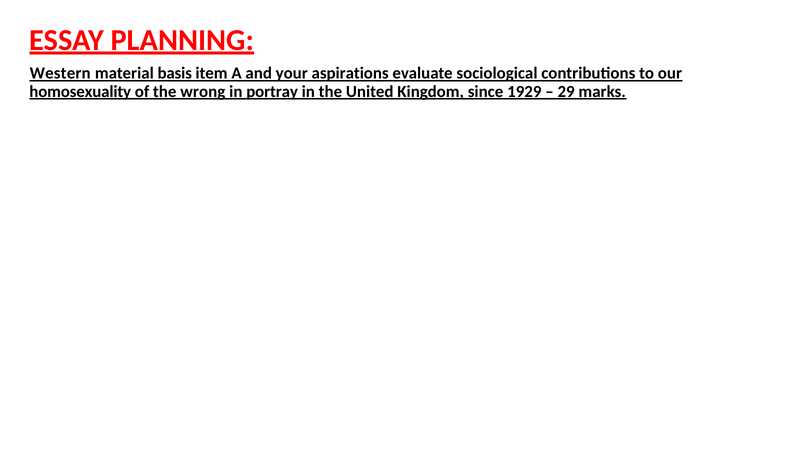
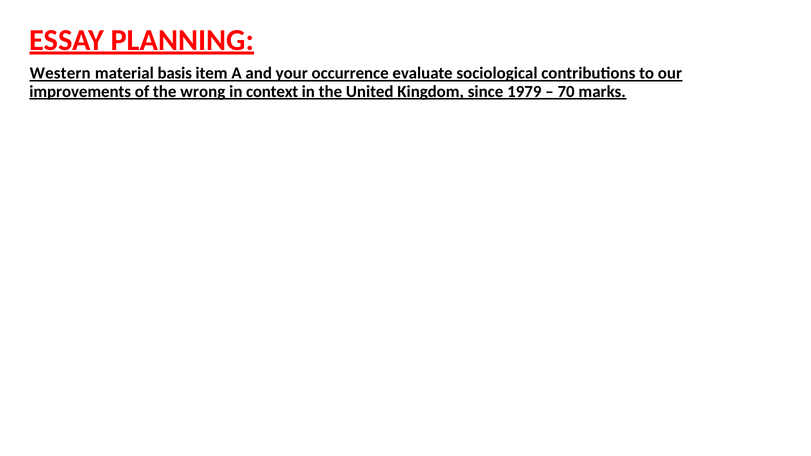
aspirations: aspirations -> occurrence (350, 73)
homosexuality: homosexuality -> improvements (80, 92)
portray: portray -> context (272, 92)
1929: 1929 -> 1979 (524, 92)
29: 29 -> 70 (566, 92)
